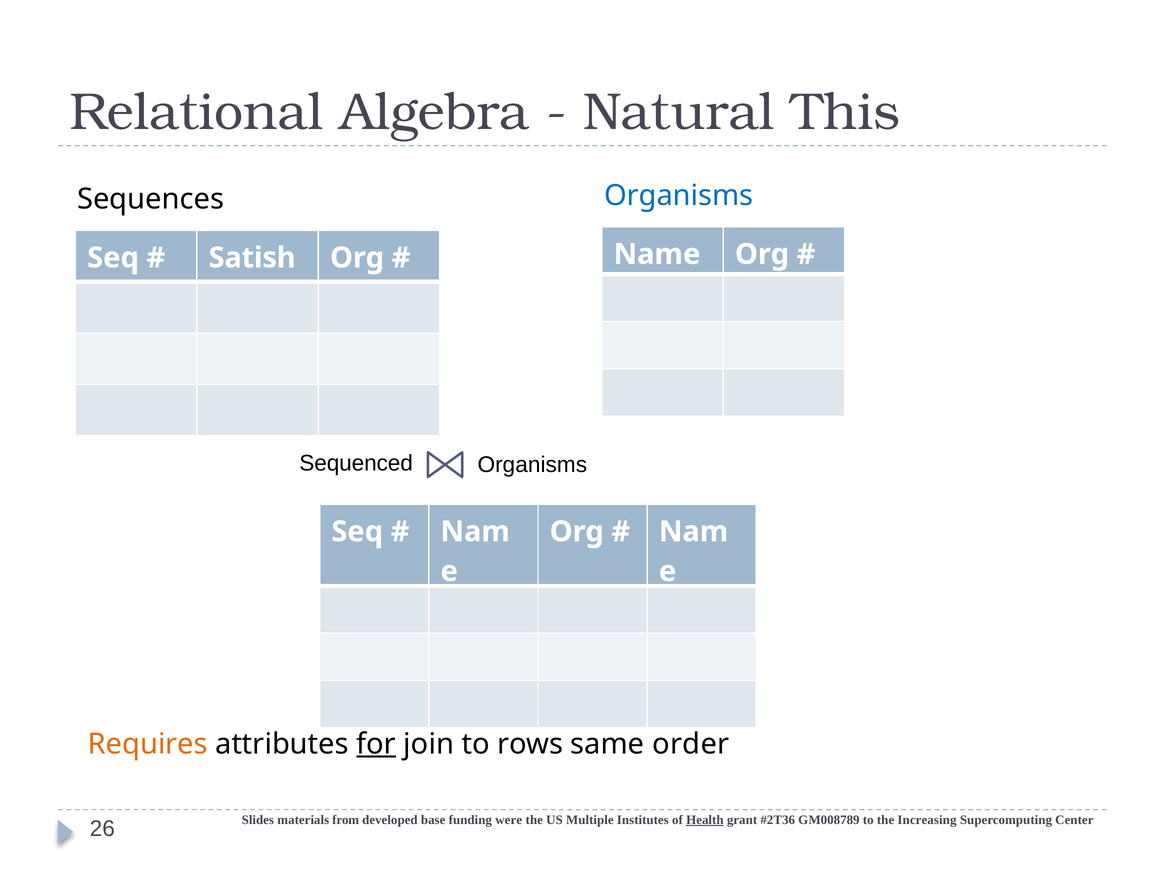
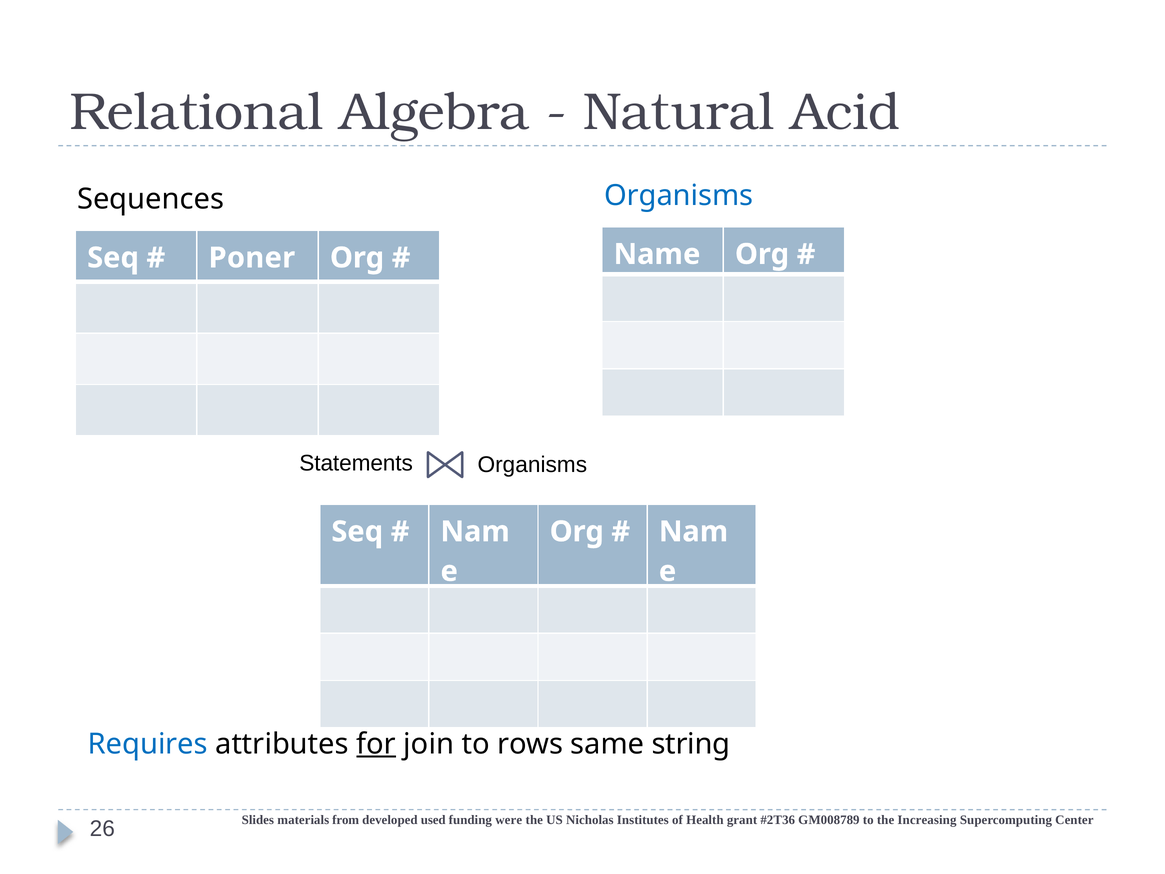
This: This -> Acid (846, 112)
Satish: Satish -> Poner (252, 258)
Sequenced: Sequenced -> Statements (356, 463)
Requires colour: orange -> blue (148, 744)
order: order -> string (691, 744)
base: base -> used (433, 820)
Multiple: Multiple -> Nicholas (590, 820)
Health underline: present -> none (705, 820)
